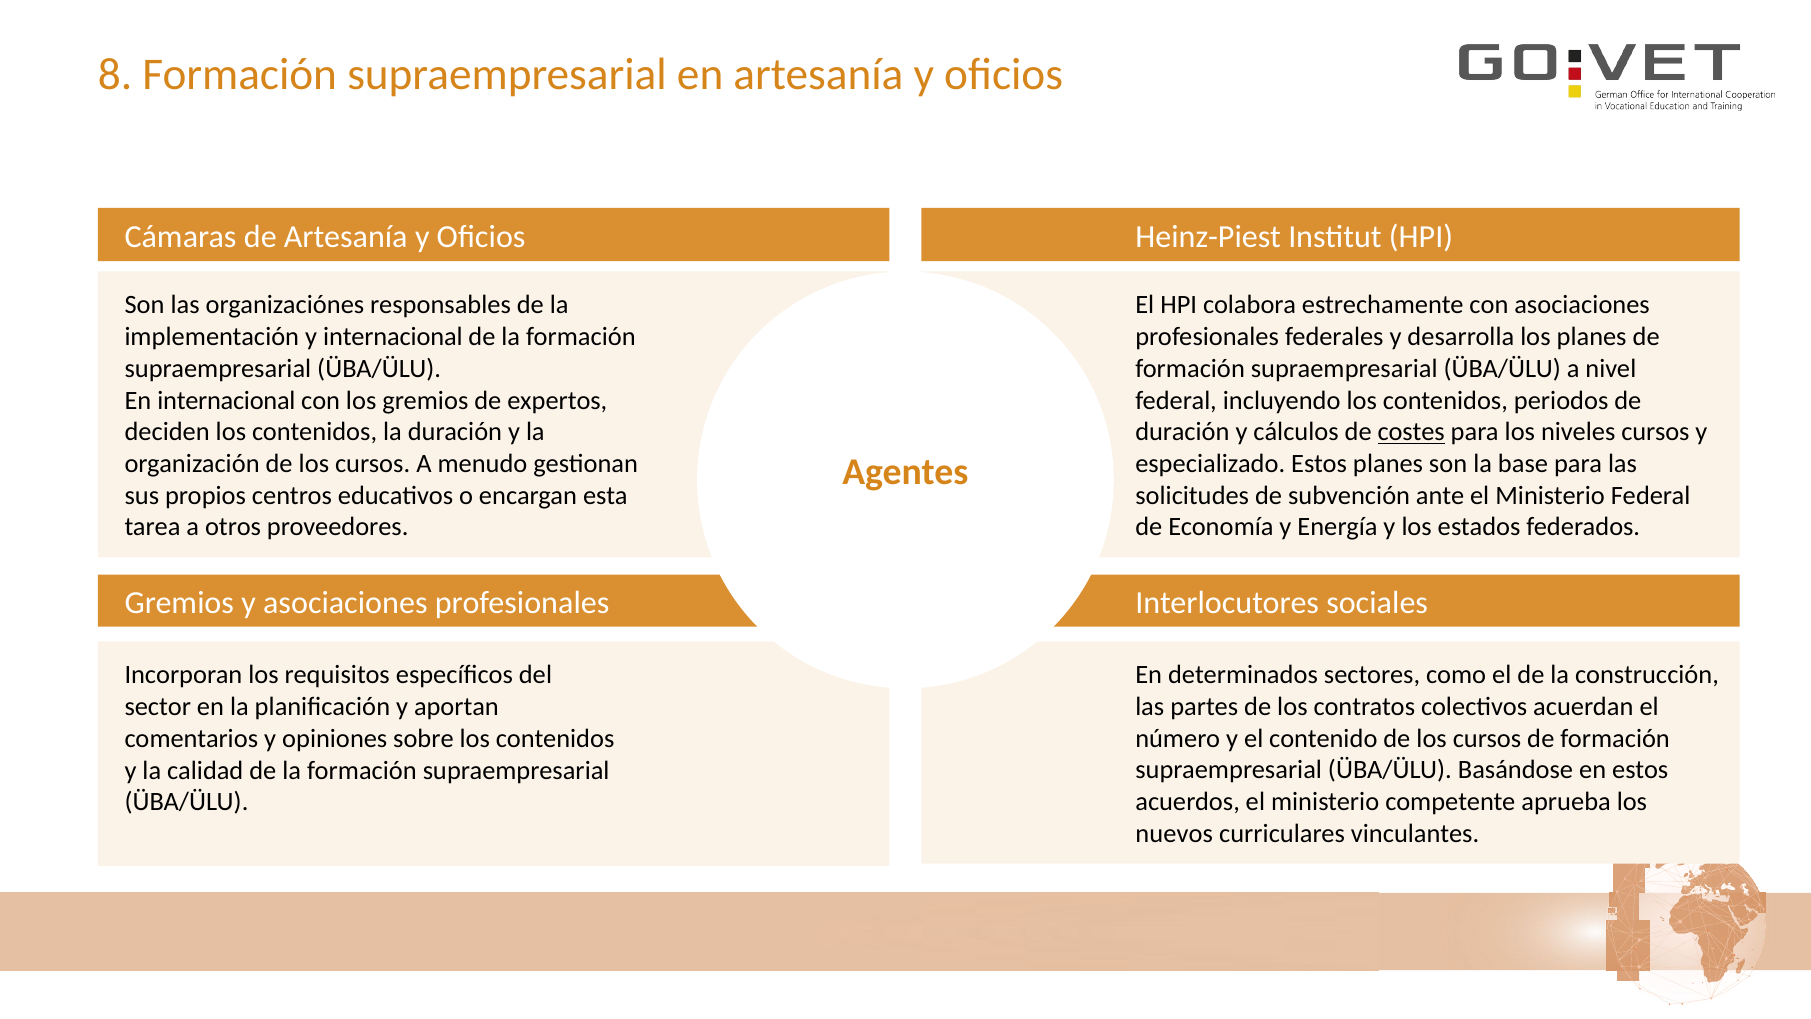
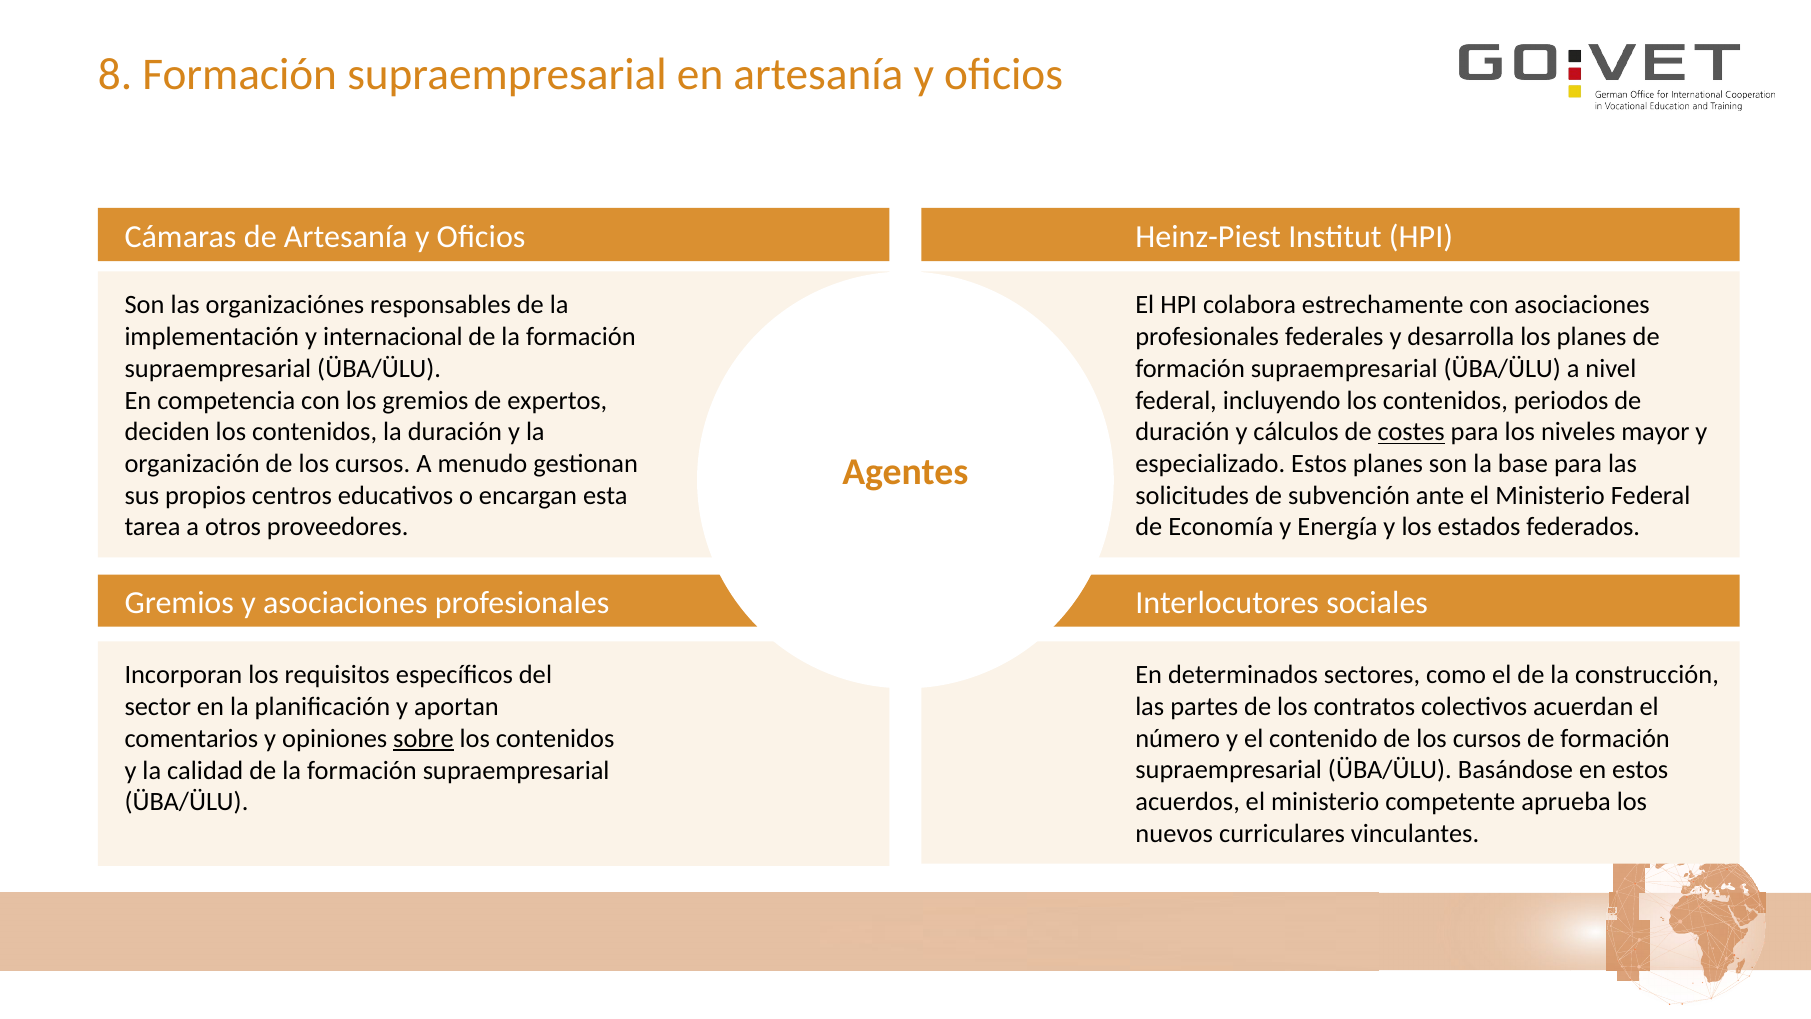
En internacional: internacional -> competencia (226, 400)
niveles cursos: cursos -> mayor (1655, 432)
sobre underline: none -> present (423, 738)
